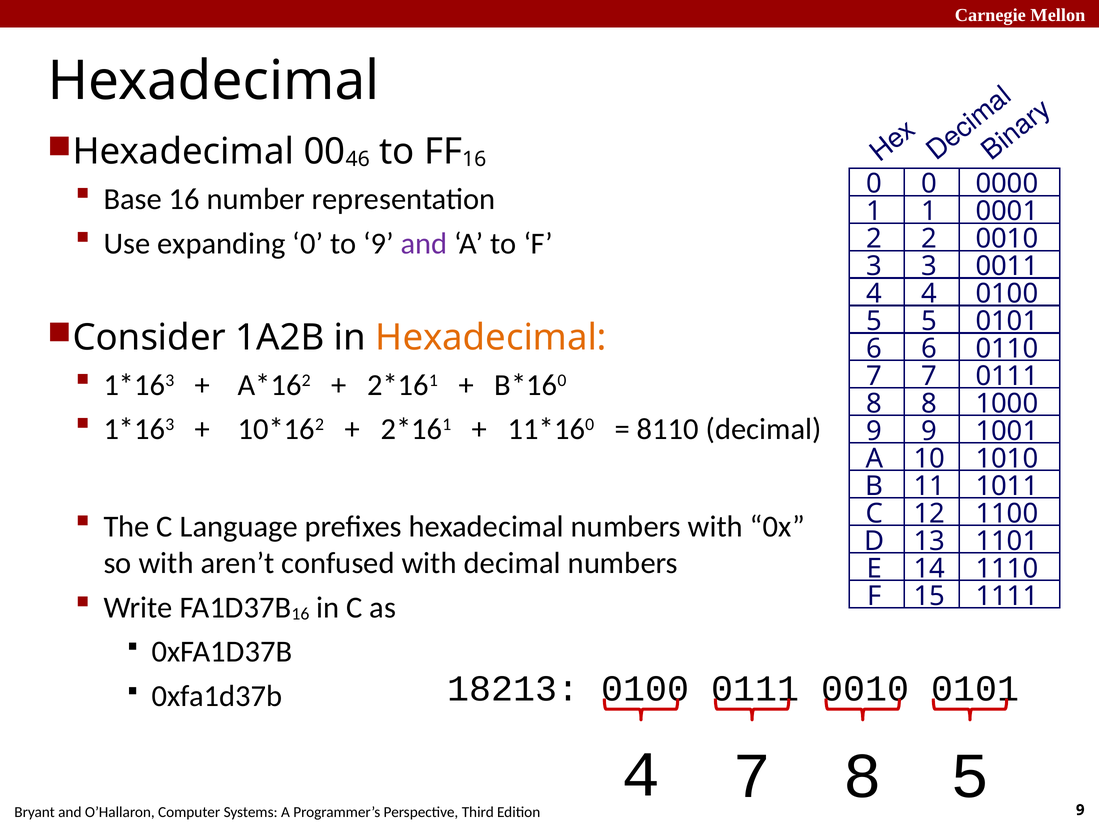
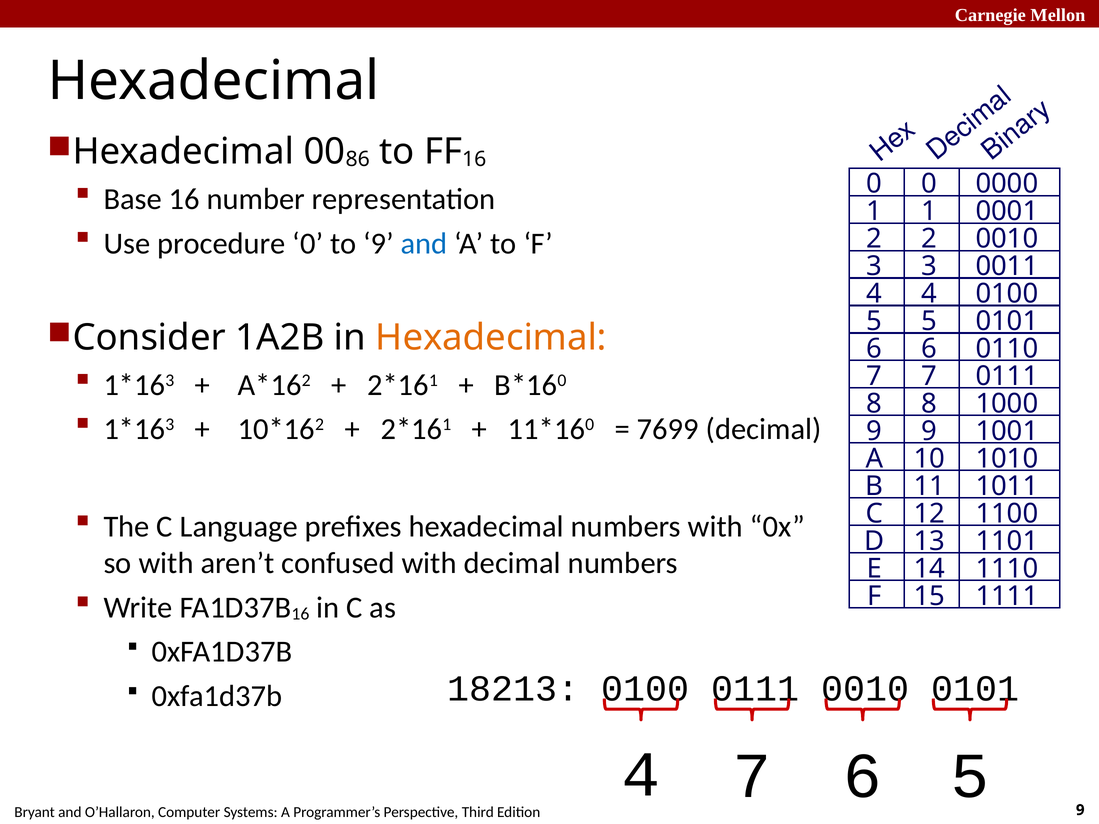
46: 46 -> 86 (358, 159)
expanding: expanding -> procedure (221, 244)
and colour: purple -> blue (424, 244)
8110: 8110 -> 7699 (668, 429)
7 8: 8 -> 6 (863, 776)
